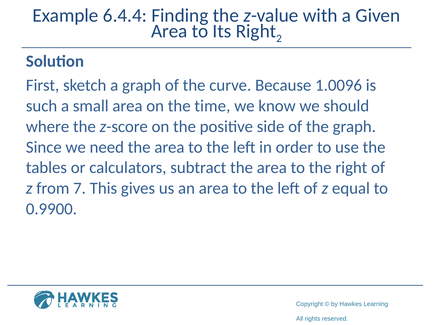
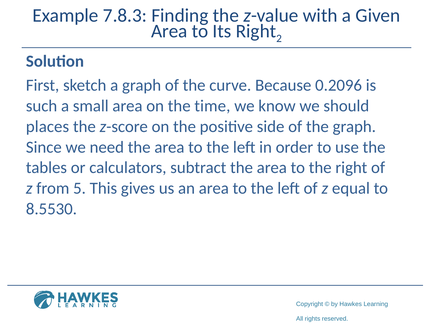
6.4.4: 6.4.4 -> 7.8.3 (125, 16)
1.0096: 1.0096 -> 0.2096 (339, 85)
where: where -> places (48, 126)
7: 7 -> 5 (80, 188)
0.9900: 0.9900 -> 8.5530 (51, 209)
